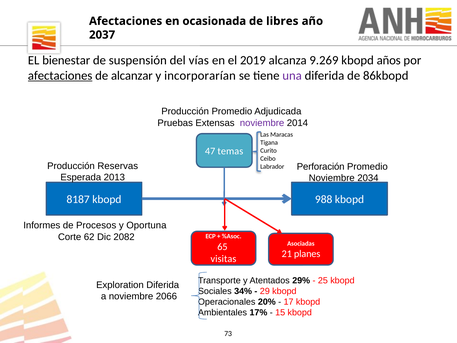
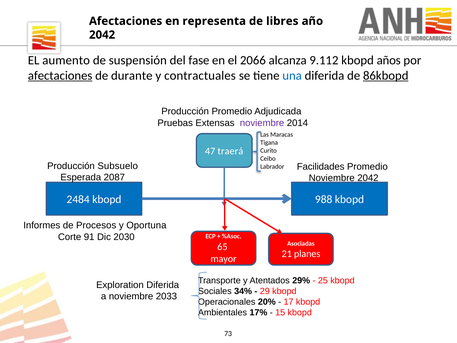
ocasionada: ocasionada -> representa (214, 21)
2037: 2037 -> 2042 (102, 35)
bienestar: bienestar -> aumento (66, 60)
vías: vías -> fase (199, 60)
2019: 2019 -> 2066 (253, 60)
9.269: 9.269 -> 9.112 (324, 60)
alcanzar: alcanzar -> durante (132, 76)
incorporarían: incorporarían -> contractuales (200, 76)
una colour: purple -> blue (292, 76)
86kbopd underline: none -> present (386, 76)
temas: temas -> traerá (230, 151)
Reservas: Reservas -> Subsuelo (118, 166)
Perforación: Perforación -> Facilidades (321, 166)
2013: 2013 -> 2087 (114, 177)
Noviembre 2034: 2034 -> 2042 (368, 178)
8187: 8187 -> 2484 (78, 199)
62: 62 -> 91 (89, 237)
2082: 2082 -> 2030 (124, 237)
visitas: visitas -> mayor (224, 259)
2066: 2066 -> 2033 (166, 296)
